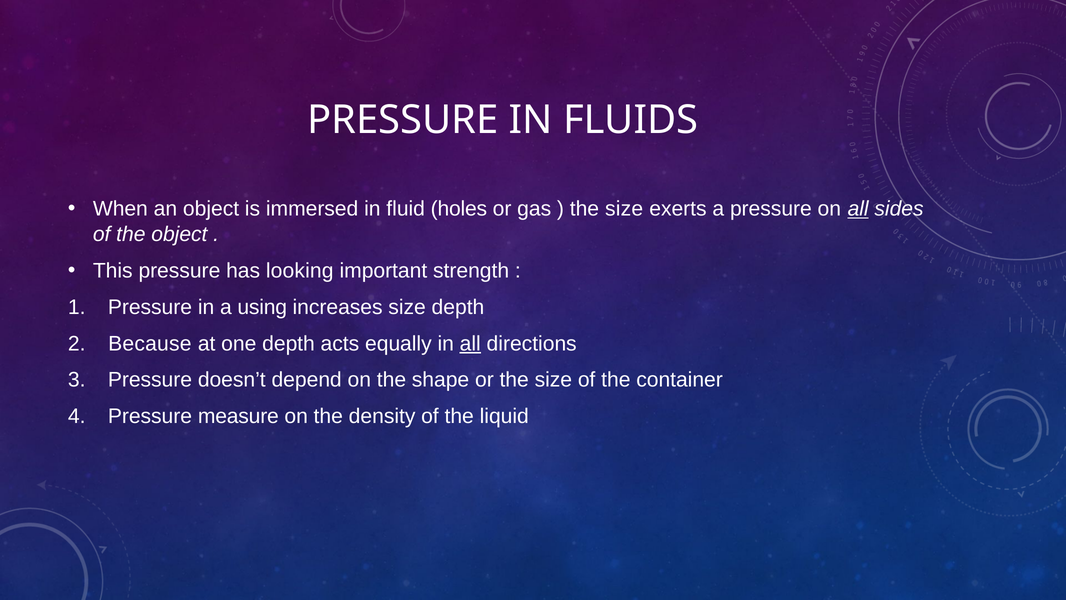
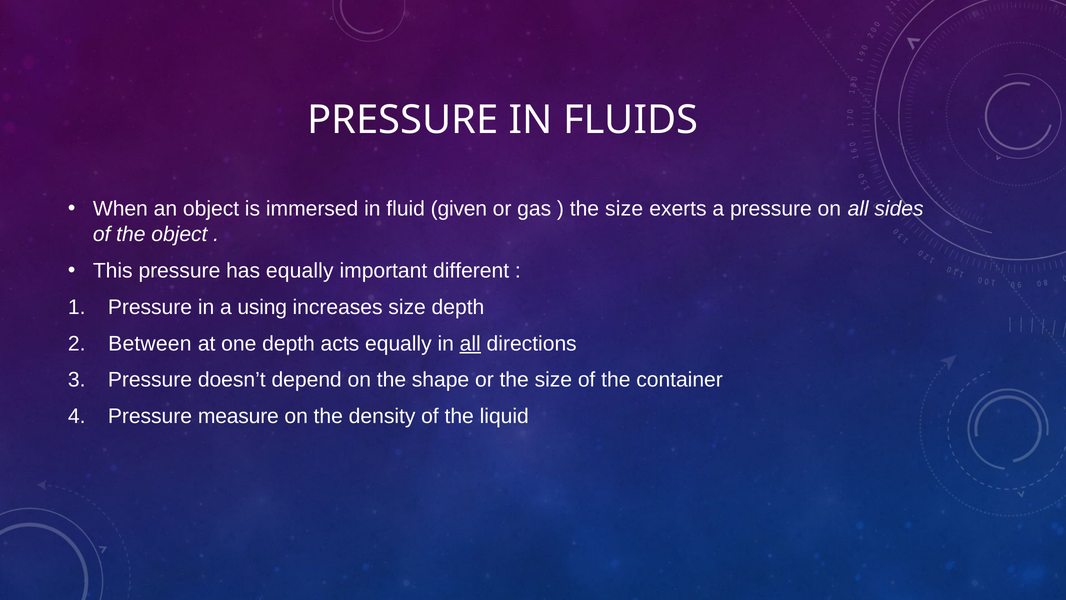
holes: holes -> given (459, 209)
all underline: present -> none (858, 209)
has looking: looking -> equally (300, 271)
strength: strength -> different (471, 271)
Because: Because -> Between (150, 343)
